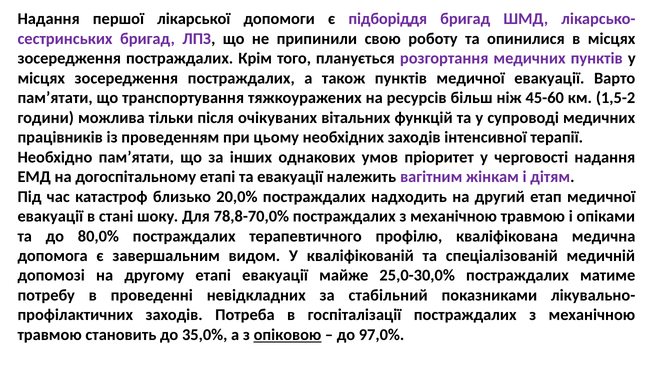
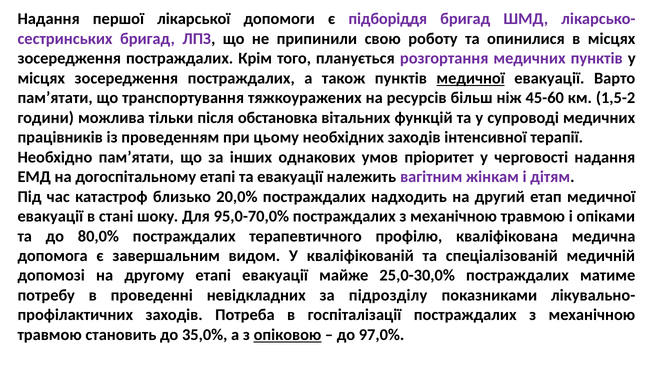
медичної underline: none -> present (471, 78)
очікуваних: очікуваних -> обстановка (278, 118)
78,8-70,0%: 78,8-70,0% -> 95,0-70,0% (251, 216)
стабільний: стабільний -> підрозділу (388, 295)
